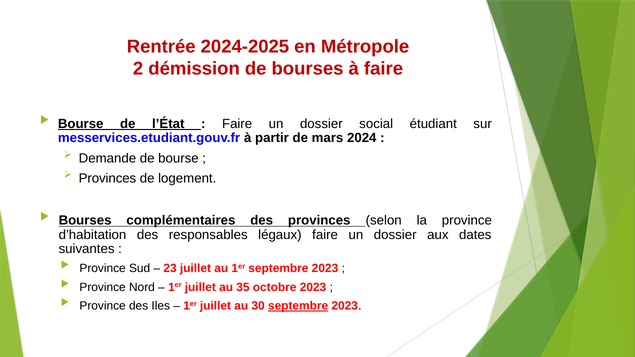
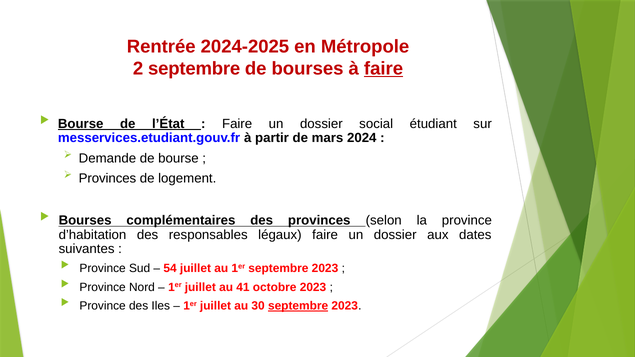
2 démission: démission -> septembre (194, 69)
faire underline: none -> present (384, 69)
23: 23 -> 54 (170, 269)
35: 35 -> 41 (243, 287)
